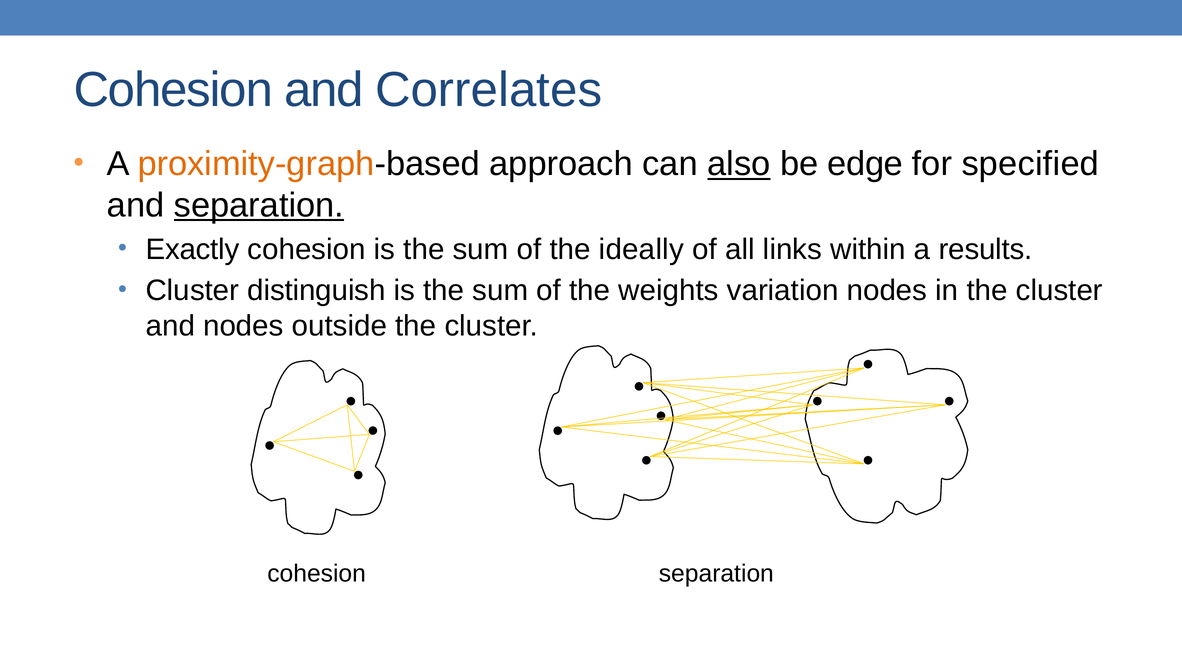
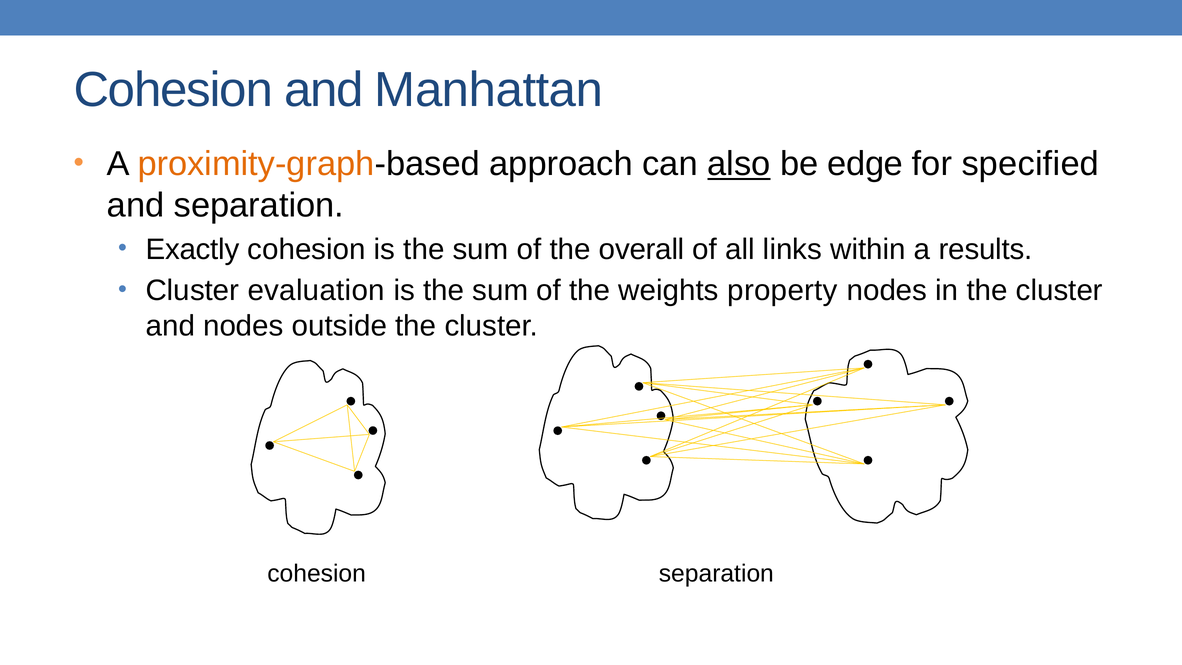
Correlates: Correlates -> Manhattan (489, 90)
separation underline: present -> none (259, 205)
ideally: ideally -> overall (642, 249)
distinguish: distinguish -> evaluation (316, 291)
variation: variation -> property (783, 291)
